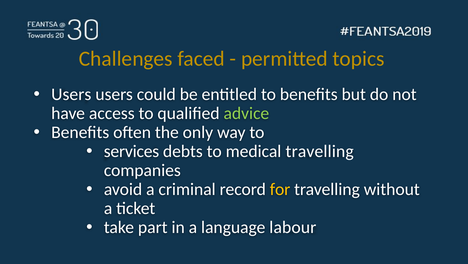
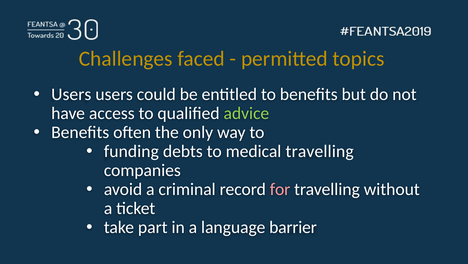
services: services -> funding (131, 151)
for colour: yellow -> pink (280, 189)
labour: labour -> barrier (293, 227)
